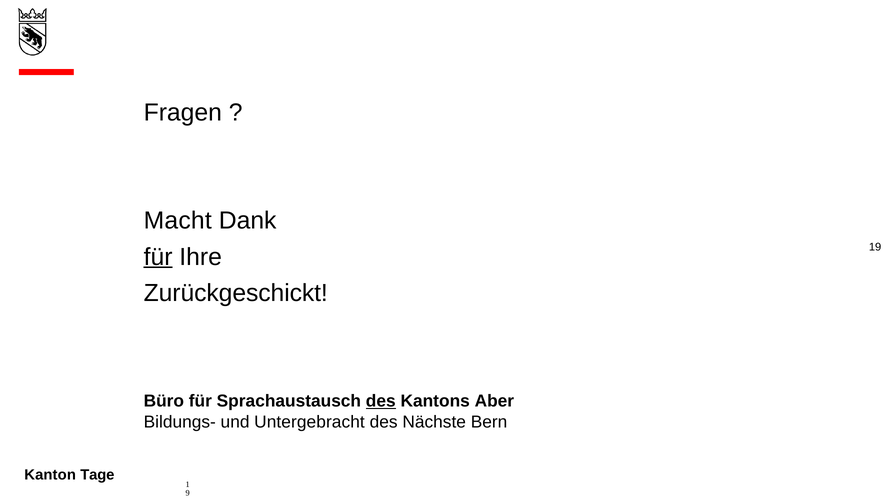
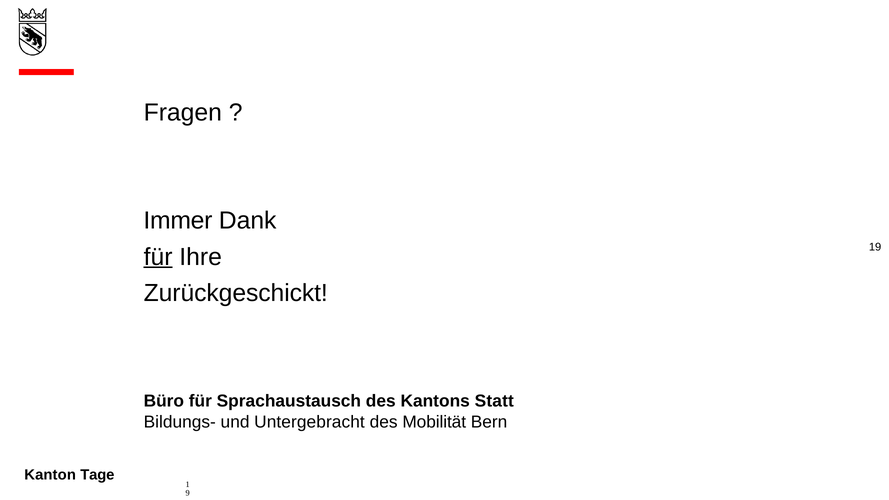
Macht: Macht -> Immer (178, 221)
des underline: present -> none (381, 401)
Aber: Aber -> Statt (494, 401)
Nächste: Nächste -> Mobilität (434, 422)
